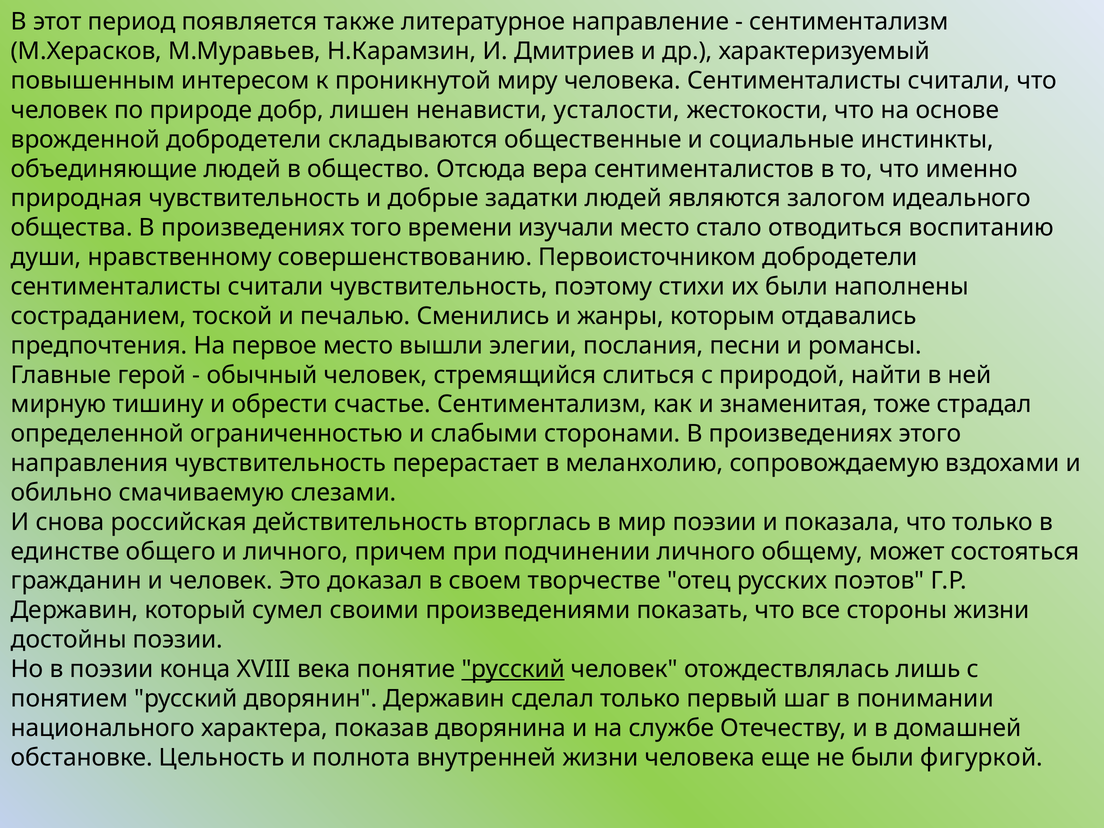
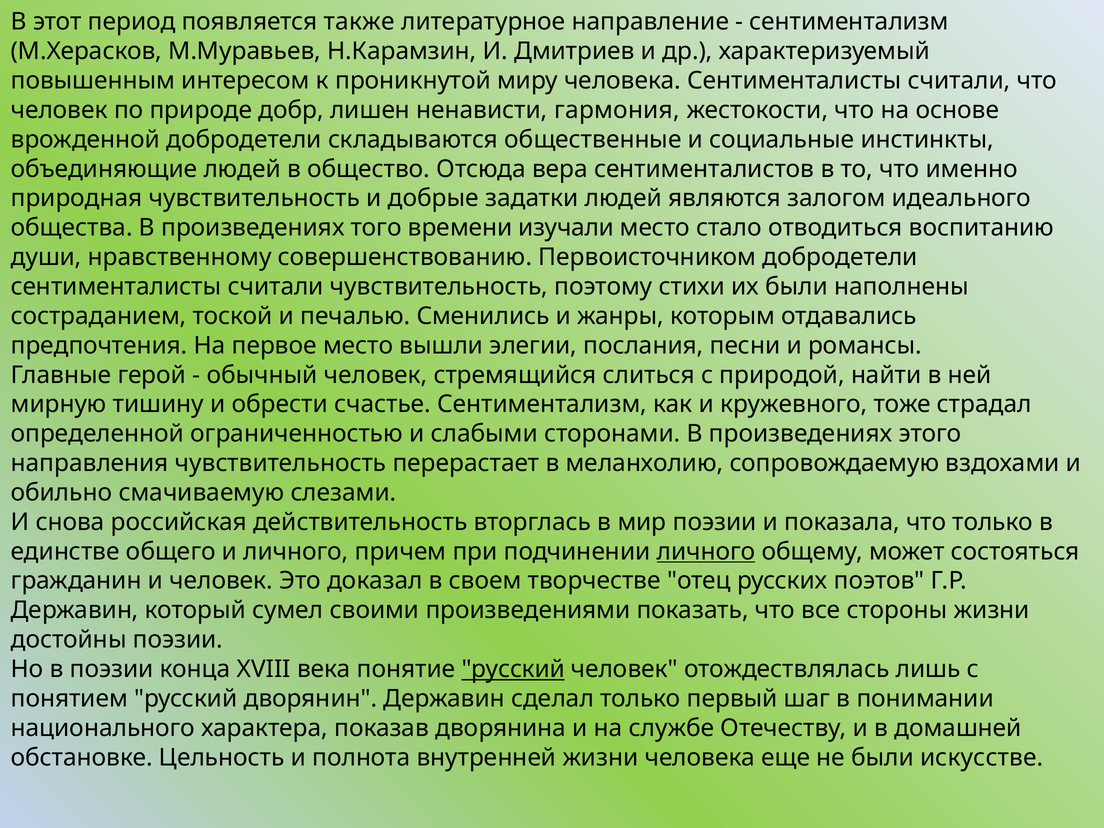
усталости: усталости -> гармония (617, 110)
знаменитая: знаменитая -> кружевного (794, 404)
личного underline: none -> present (706, 551)
фигуркой: фигуркой -> искусстве (982, 757)
